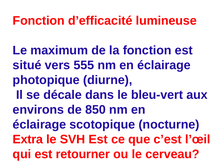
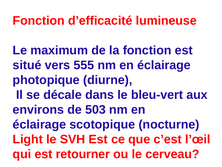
850: 850 -> 503 (95, 109)
Extra: Extra -> Light (28, 139)
